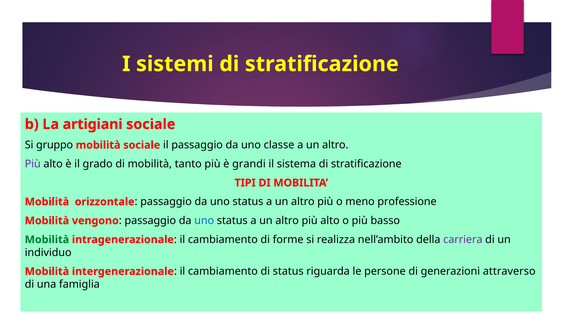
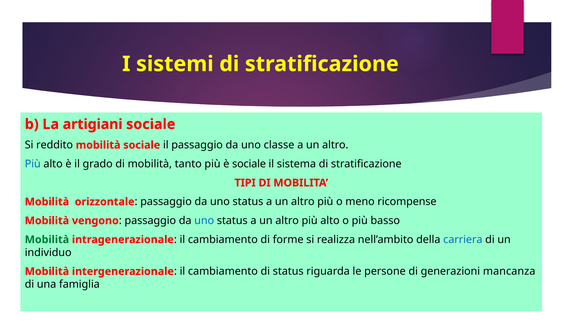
gruppo: gruppo -> reddito (55, 145)
Più colour: purple -> blue (33, 164)
è grandi: grandi -> sociale (249, 164)
professione: professione -> ricompense (407, 202)
carriera colour: purple -> blue (463, 239)
attraverso: attraverso -> mancanza (509, 271)
